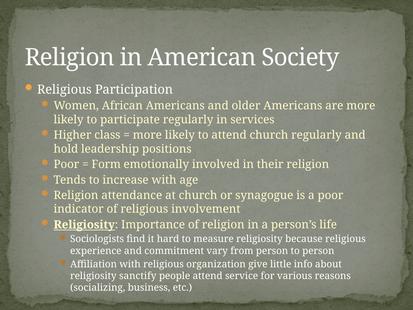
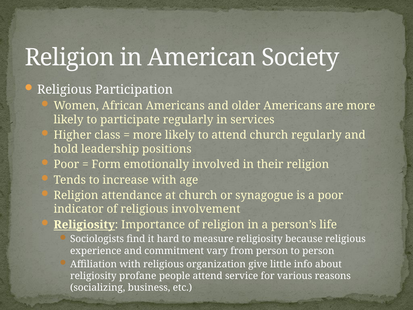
sanctify: sanctify -> profane (138, 276)
